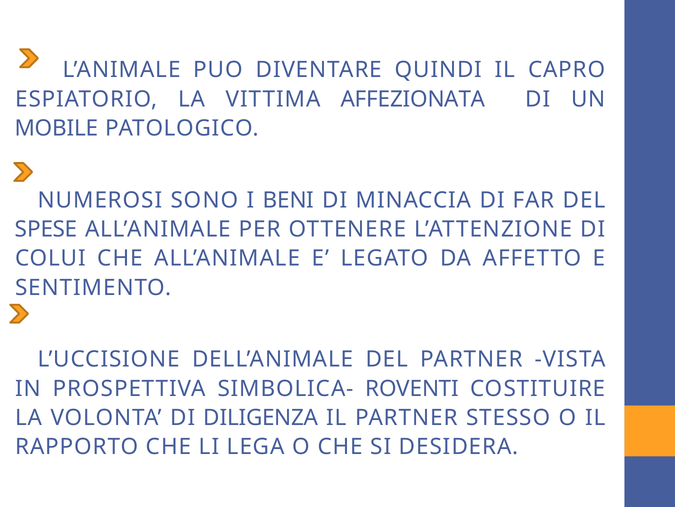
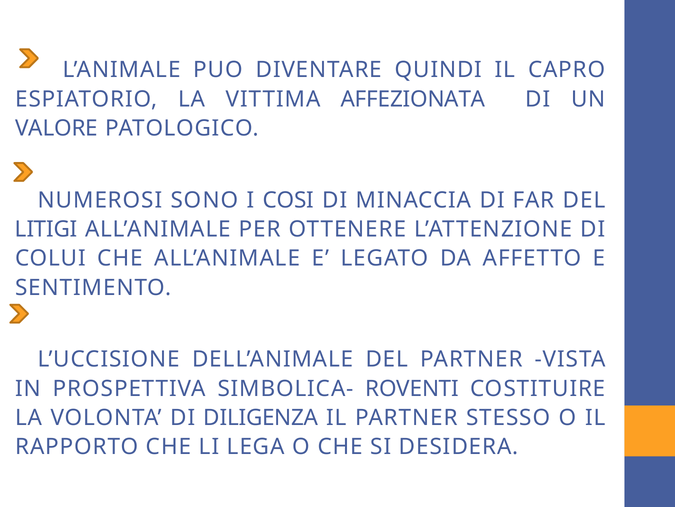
MOBILE: MOBILE -> VALORE (57, 128)
BENI: BENI -> COSI (288, 200)
SPESE: SPESE -> LITIGI (46, 229)
